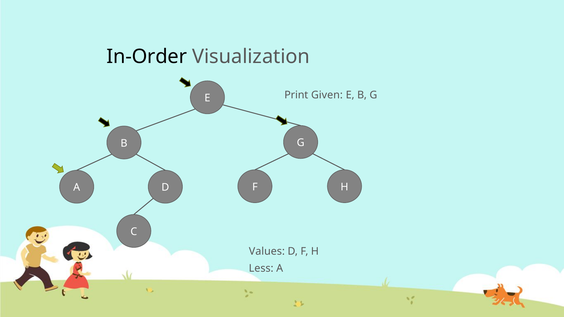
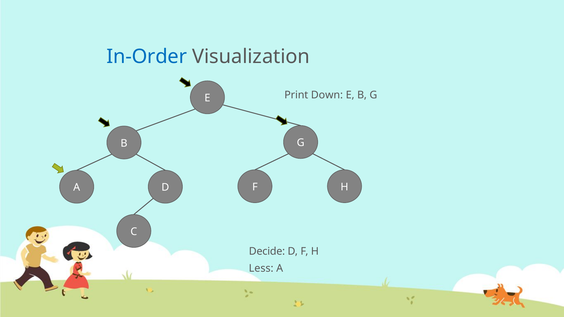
In-Order colour: black -> blue (147, 57)
Given: Given -> Down (327, 95)
Values: Values -> Decide (267, 251)
